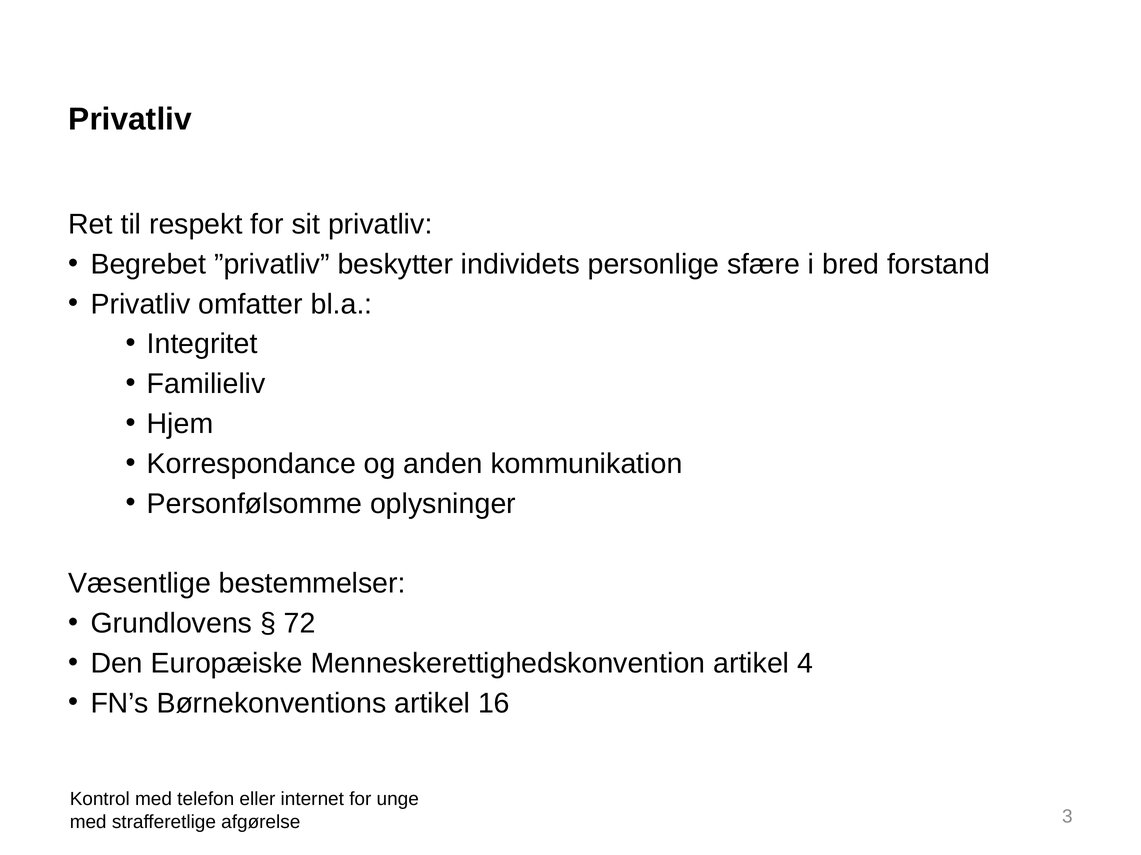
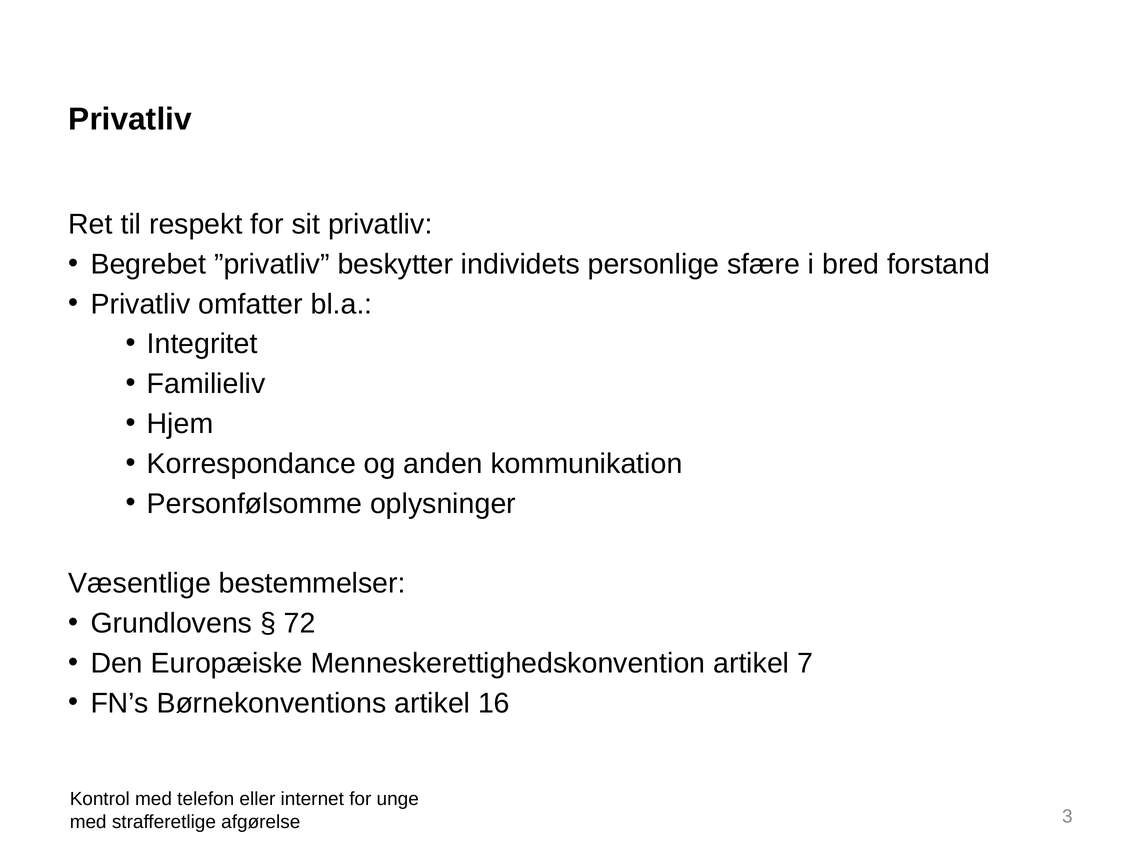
4: 4 -> 7 (805, 664)
